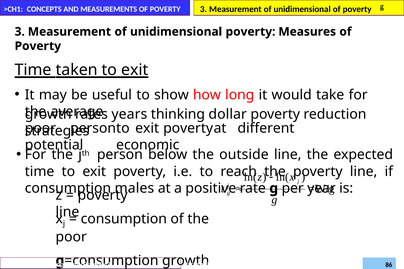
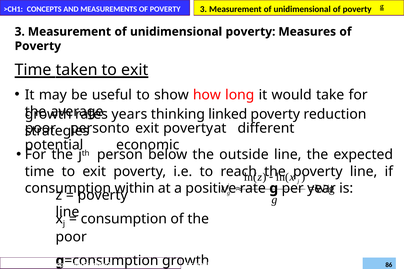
dollar: dollar -> linked (228, 114)
males: males -> within (135, 188)
